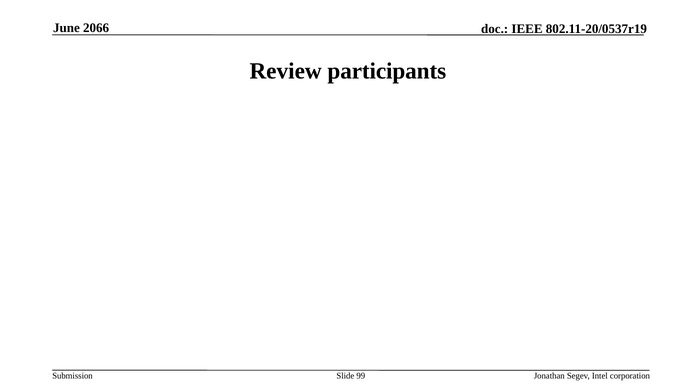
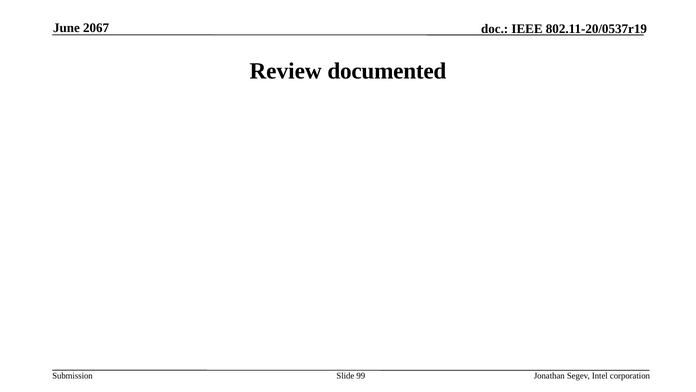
2066: 2066 -> 2067 (96, 28)
participants: participants -> documented (387, 71)
